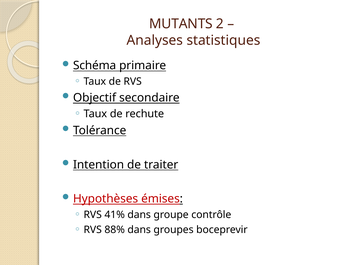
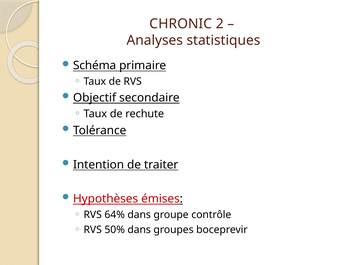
MUTANTS: MUTANTS -> CHRONIC (181, 24)
41%: 41% -> 64% (115, 214)
88%: 88% -> 50% (115, 229)
